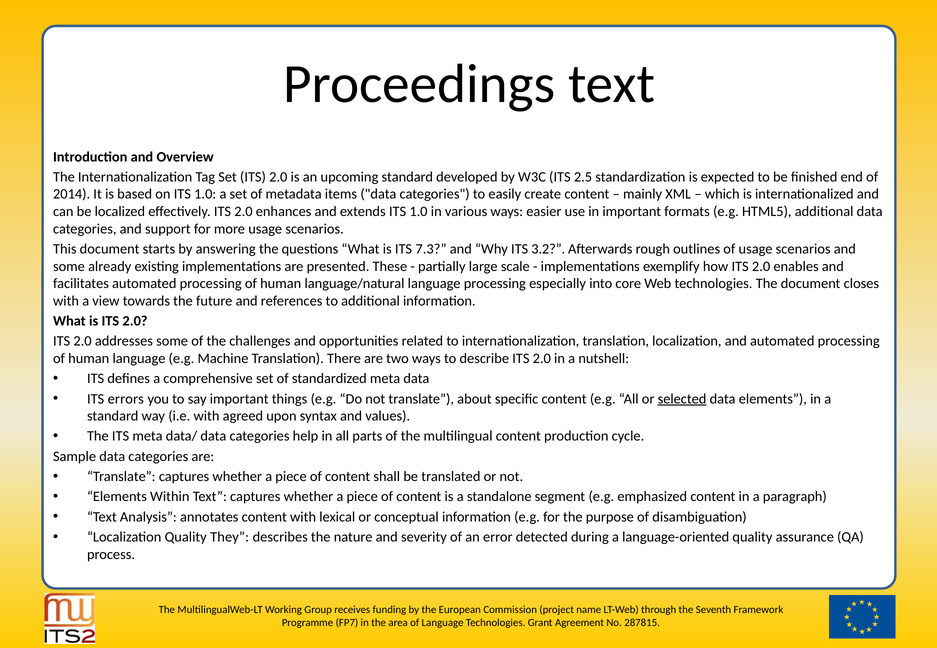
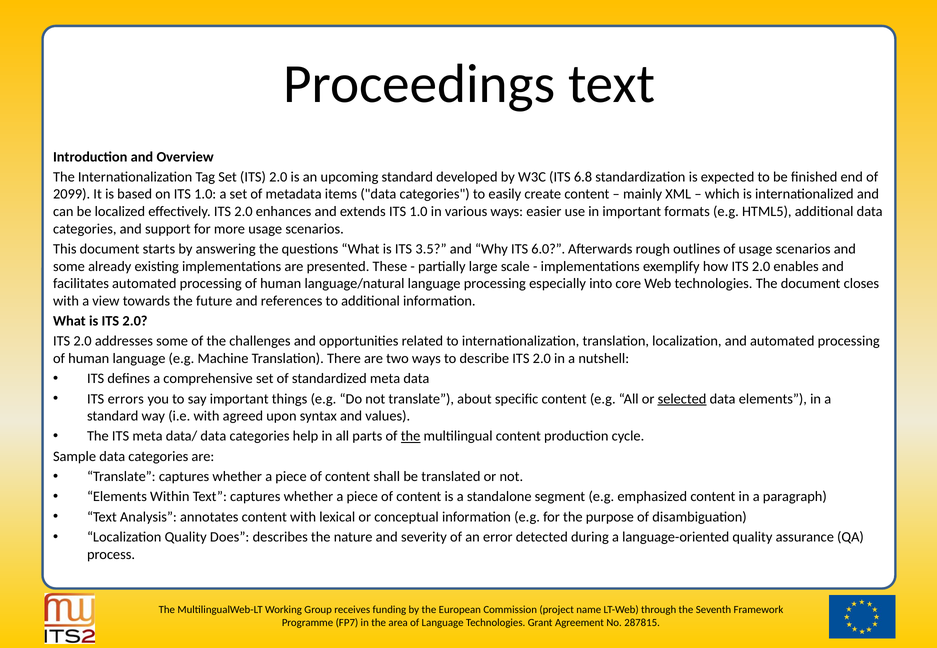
2.5: 2.5 -> 6.8 (583, 177)
2014: 2014 -> 2099 (72, 194)
7.3: 7.3 -> 3.5 (431, 249)
3.2: 3.2 -> 6.0 (548, 249)
the underline: none -> present (411, 437)
They: They -> Does (230, 538)
